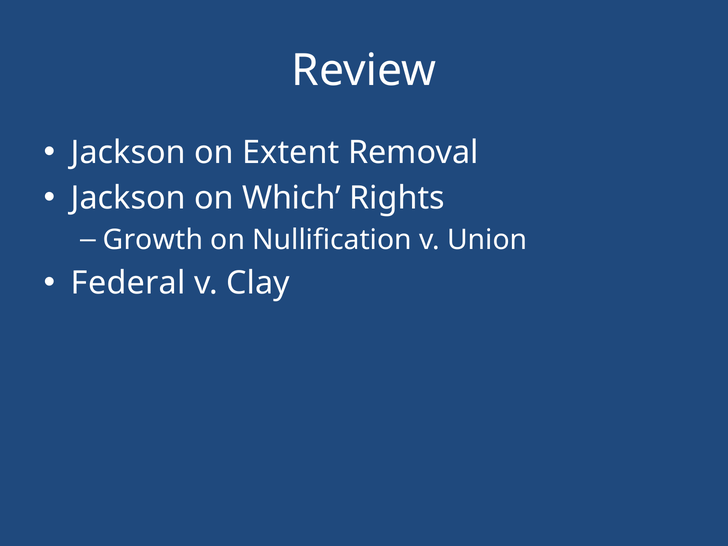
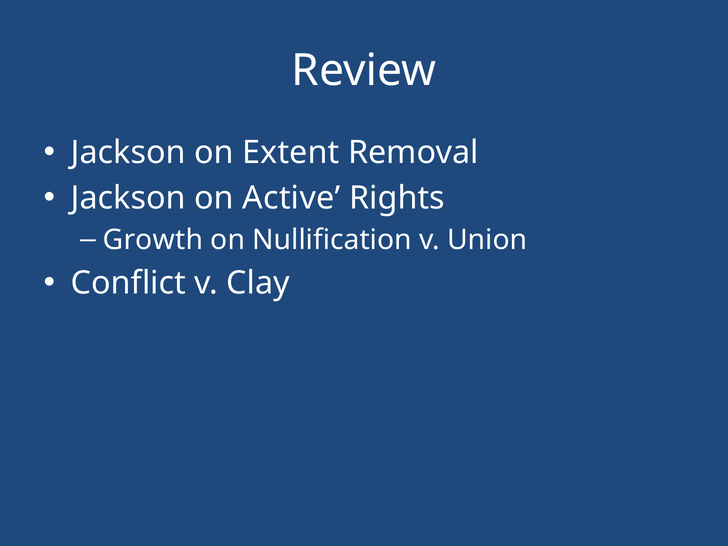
Which: Which -> Active (291, 198)
Federal: Federal -> Conflict (128, 283)
